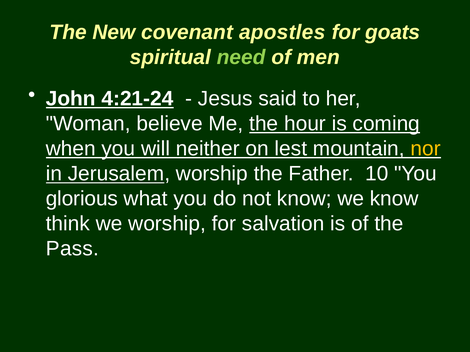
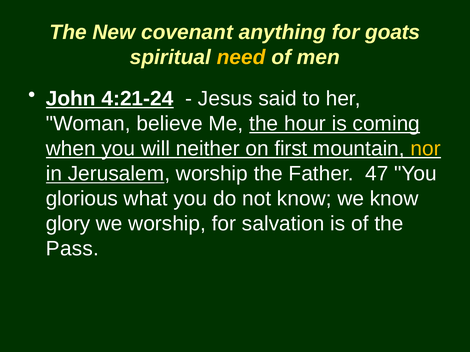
apostles: apostles -> anything (282, 32)
need colour: light green -> yellow (241, 57)
lest: lest -> first (291, 149)
10: 10 -> 47 (377, 174)
think: think -> glory (68, 224)
